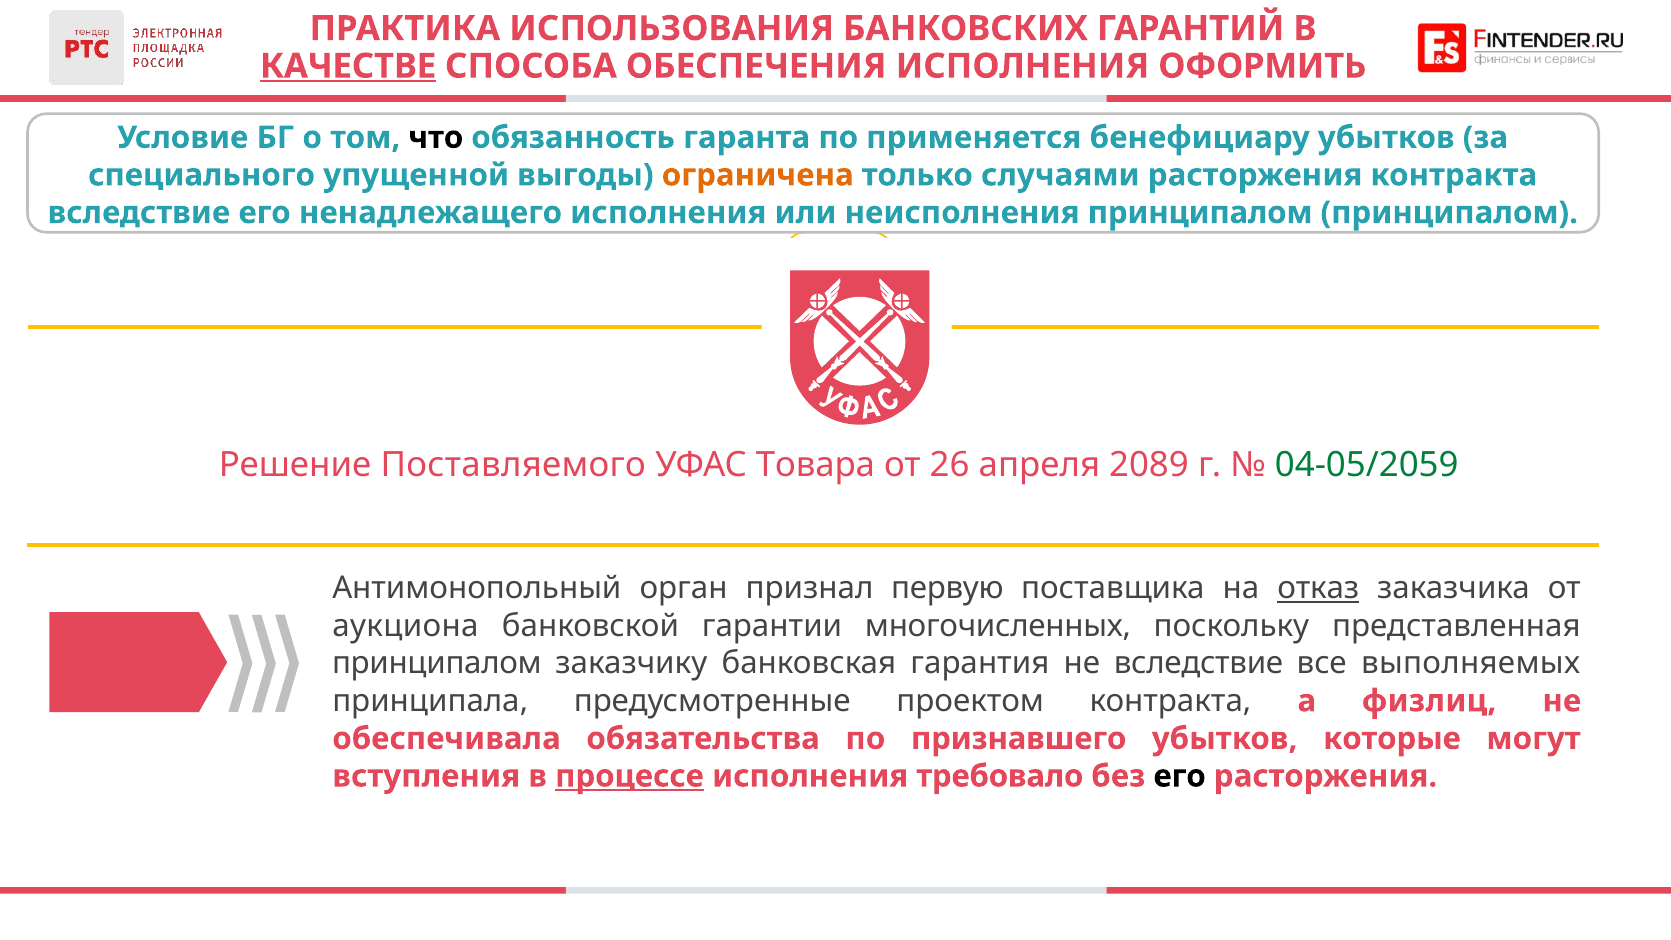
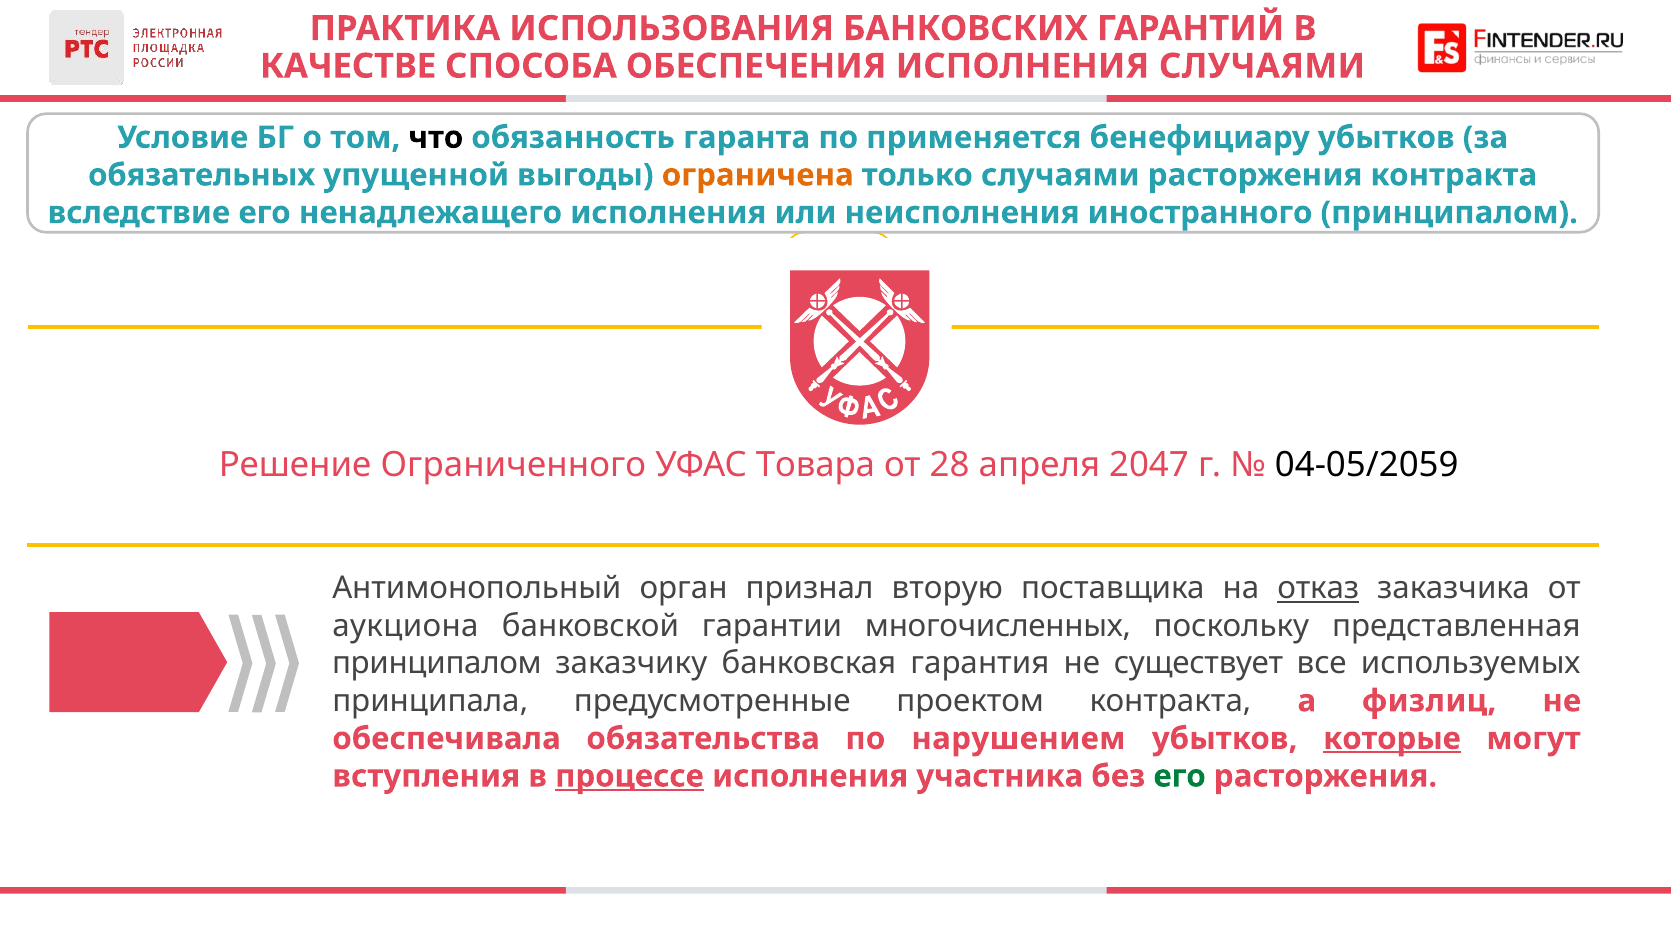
КАЧЕСТВЕ underline: present -> none (348, 66)
ИСПОЛНЕНИЯ ОФОРМИТЬ: ОФОРМИТЬ -> СЛУЧАЯМИ (1262, 66)
специального: специального -> обязательных (202, 175)
неисполнения принципалом: принципалом -> иностранного (1200, 213)
Поставляемого: Поставляемого -> Ограниченного (513, 464)
26: 26 -> 28 (950, 464)
2089: 2089 -> 2047 (1149, 464)
04-05/2059 colour: green -> black (1367, 464)
первую: первую -> вторую (947, 588)
не вследствие: вследствие -> существует (1199, 663)
выполняемых: выполняемых -> используемых (1471, 663)
признавшего: признавшего -> нарушением (1018, 739)
которые underline: none -> present (1392, 739)
требовало: требовало -> участника (1000, 776)
его colour: black -> green (1180, 776)
